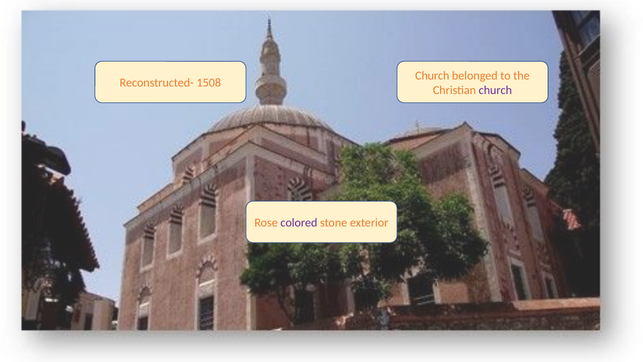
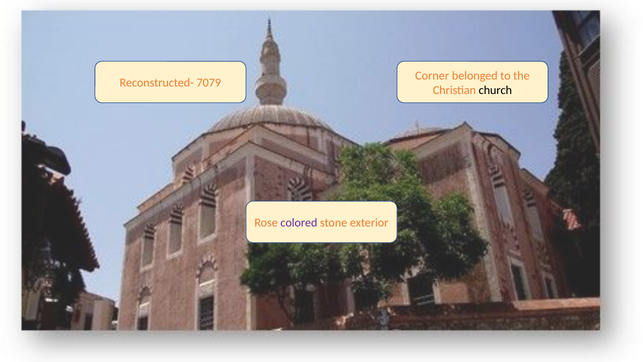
Church: Church -> Corner (432, 76)
1508: 1508 -> 7079 (209, 83)
church colour: purple -> black (495, 90)
